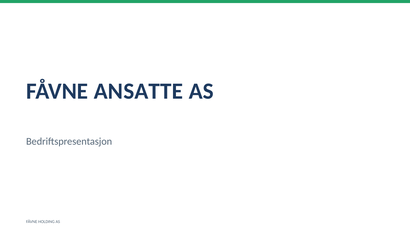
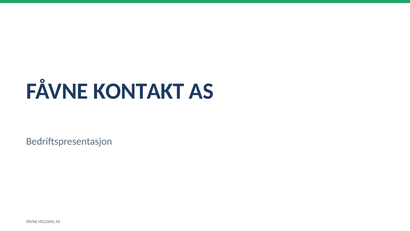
ANSATTE: ANSATTE -> KONTAKT (139, 91)
